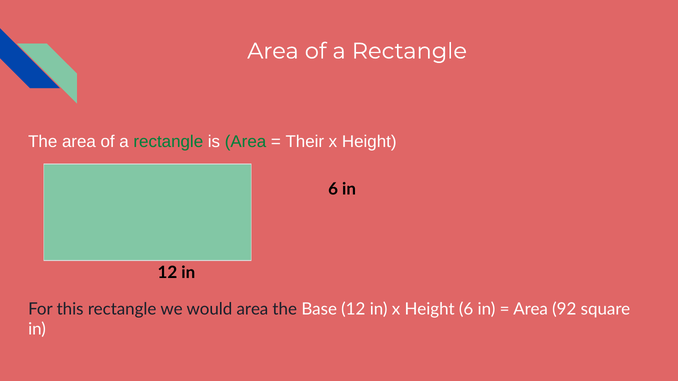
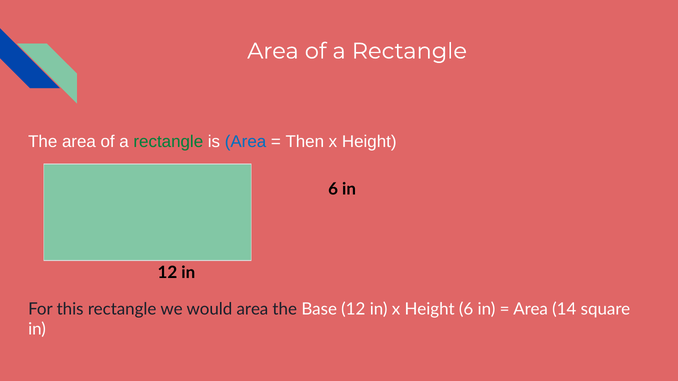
Area colour: green -> blue (246, 142)
Their: Their -> Then (305, 142)
92: 92 -> 14 (564, 309)
